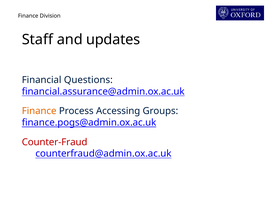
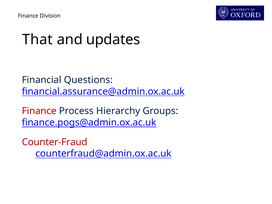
Staff: Staff -> That (37, 40)
Finance colour: orange -> red (39, 111)
Accessing: Accessing -> Hierarchy (118, 111)
